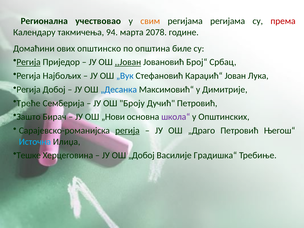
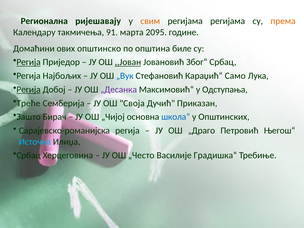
учествовао: учествовао -> ријешавају (98, 21)
према colour: red -> orange (283, 21)
94: 94 -> 91 (112, 32)
2078: 2078 -> 2095 (156, 32)
Број“: Број“ -> Због“ (197, 62)
Јован: Јован -> Само (235, 76)
Регија underline: none -> present (29, 90)
„Десанка colour: blue -> purple (119, 90)
Димитрије: Димитрије -> Одступања (225, 90)
Броју: Броју -> Своја (132, 103)
Дучић Петровић: Петровић -> Приказан (197, 103)
„Нови: „Нови -> „Чијој (113, 117)
школа“ colour: purple -> blue (176, 117)
регија underline: present -> none (127, 131)
Тешке: Тешке -> Србац (29, 155)
„Добој: „Добој -> „Често (141, 155)
